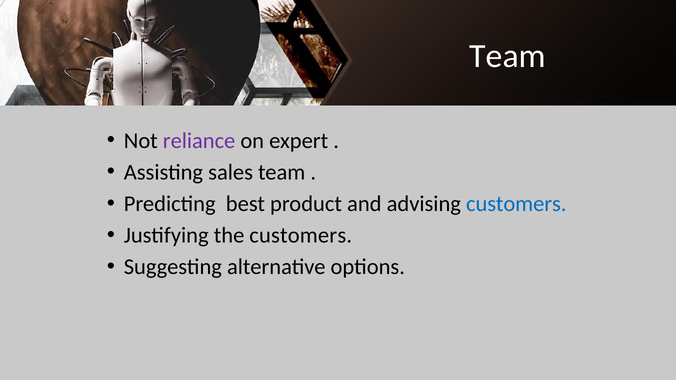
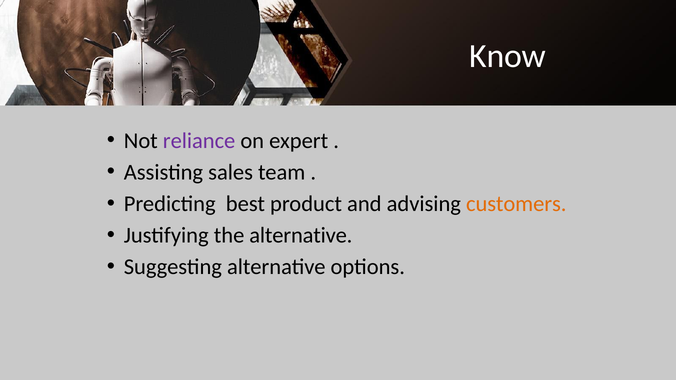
Team: Team -> Know (508, 56)
customers colour: blue -> orange (516, 204)
the customers: customers -> alternative (301, 235)
